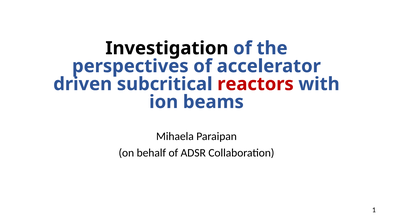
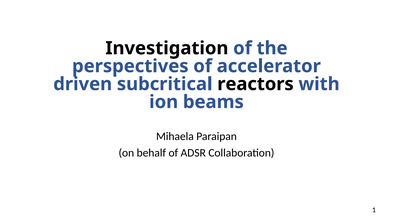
reactors colour: red -> black (255, 84)
